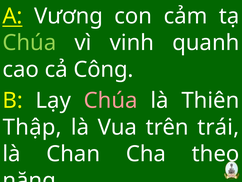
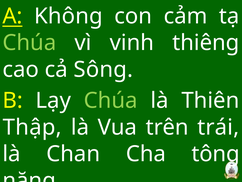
Vương: Vương -> Không (68, 16)
quanh: quanh -> thiêng (206, 43)
Công: Công -> Sông (103, 69)
Chúa colour: pink -> light green (111, 100)
theo: theo -> tông (216, 154)
